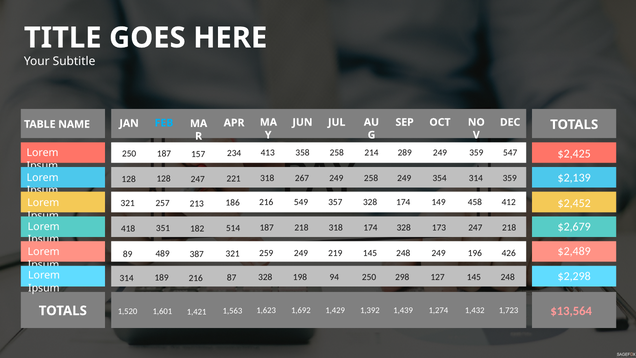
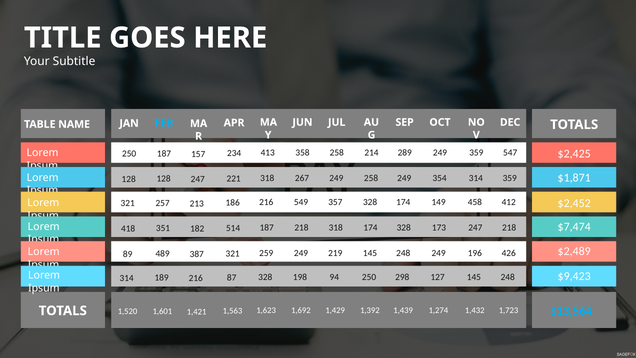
$2,139: $2,139 -> $1,871 (574, 178)
$2,679: $2,679 -> $7,474 (574, 226)
$2,298: $2,298 -> $9,423 (574, 276)
$13,564 colour: pink -> light blue (571, 311)
